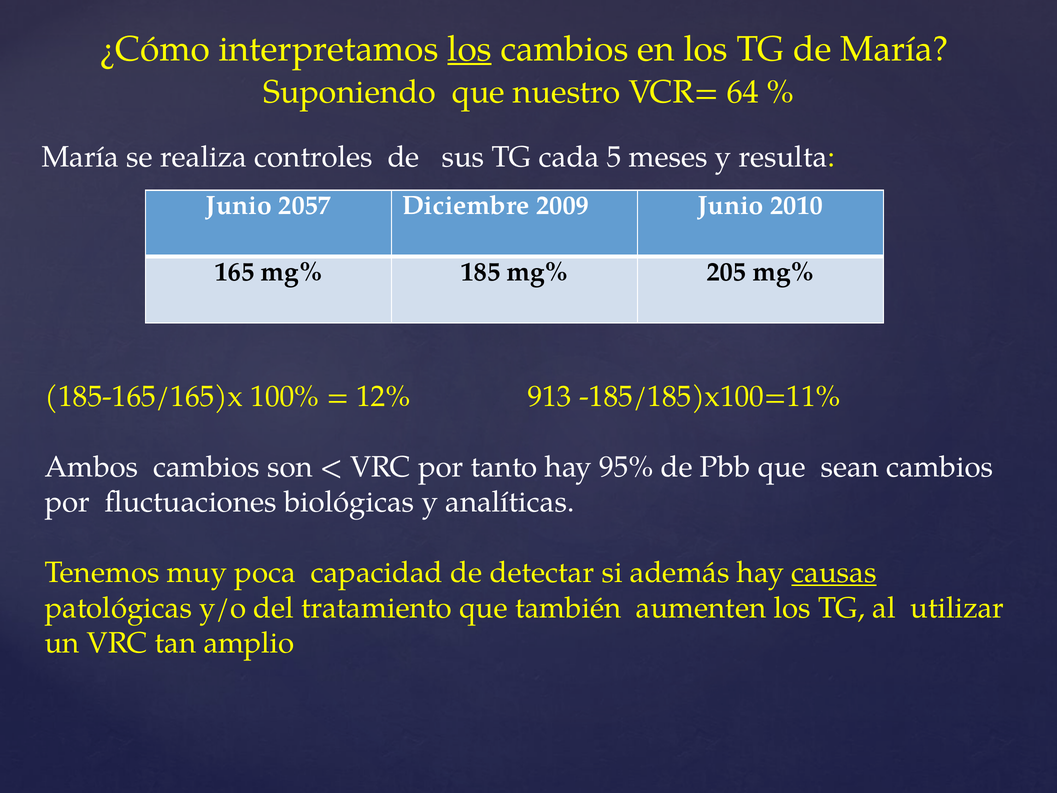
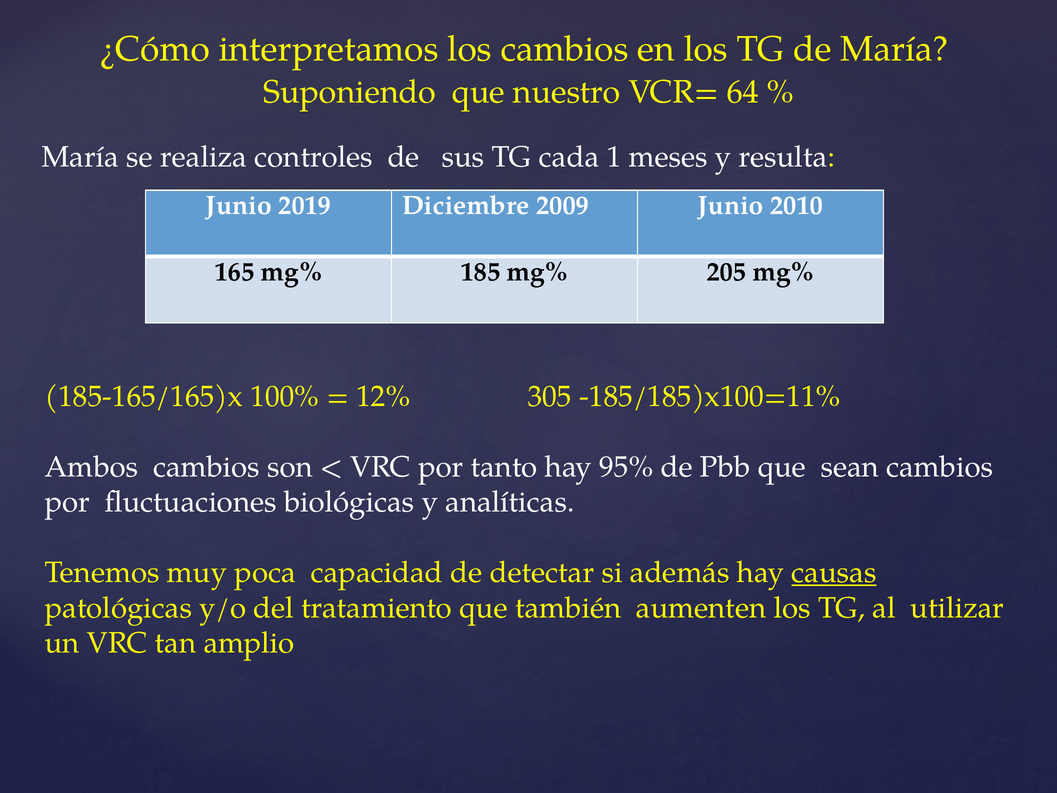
los underline: present -> none (470, 49)
5: 5 -> 1 (614, 157)
2057: 2057 -> 2019 (305, 206)
913: 913 -> 305 (550, 396)
